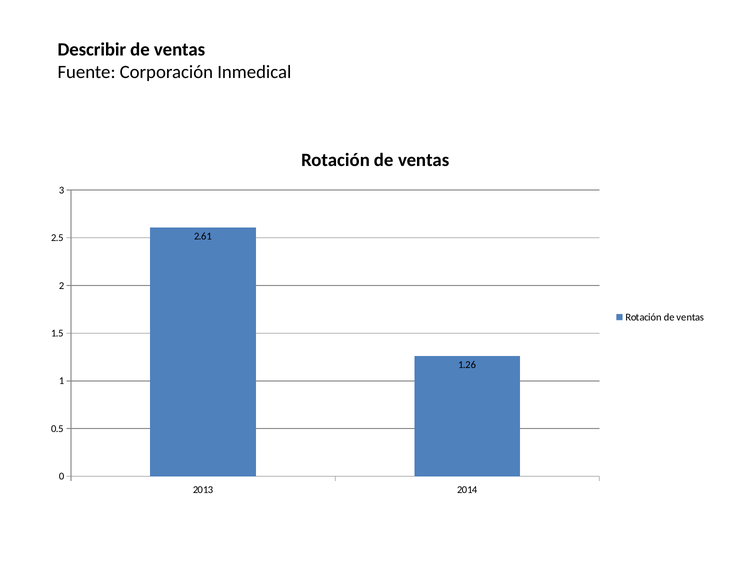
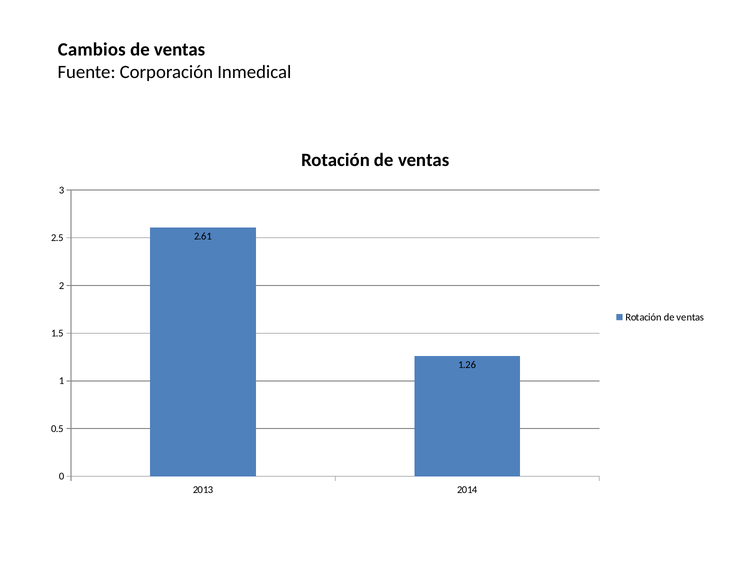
Describir: Describir -> Cambios (92, 49)
